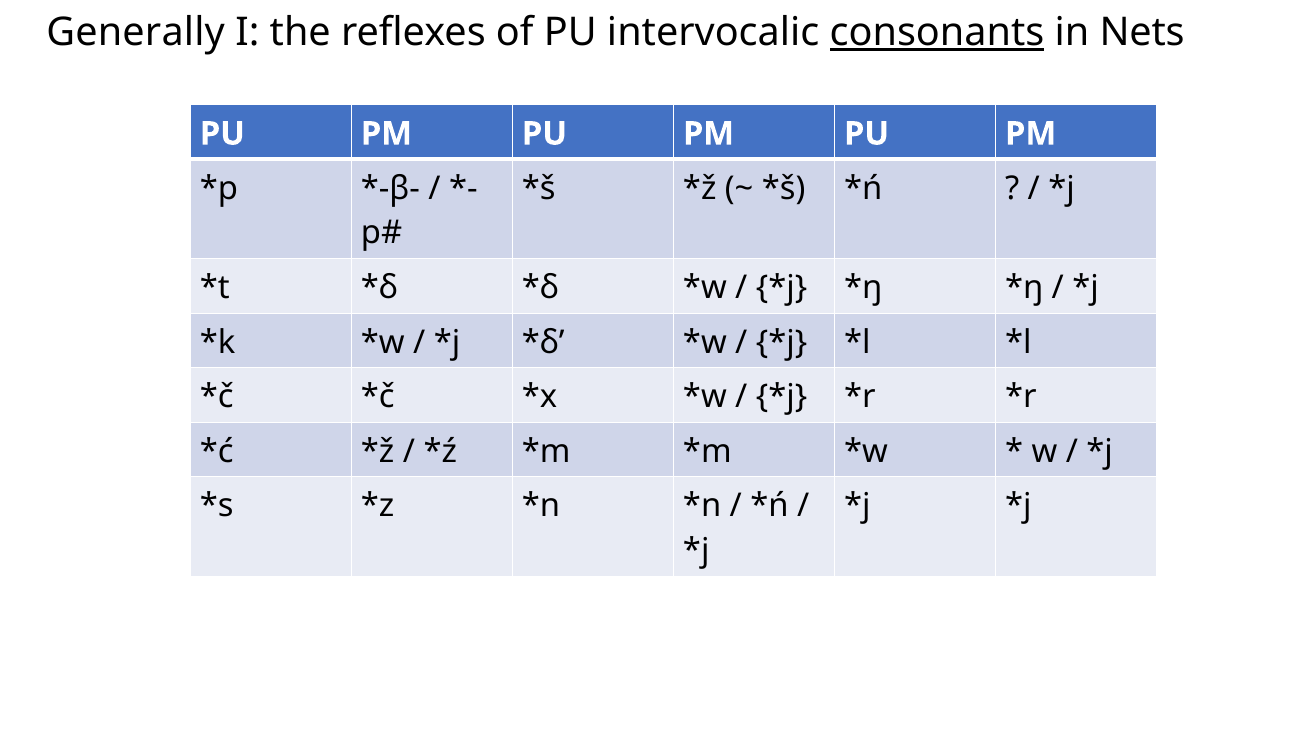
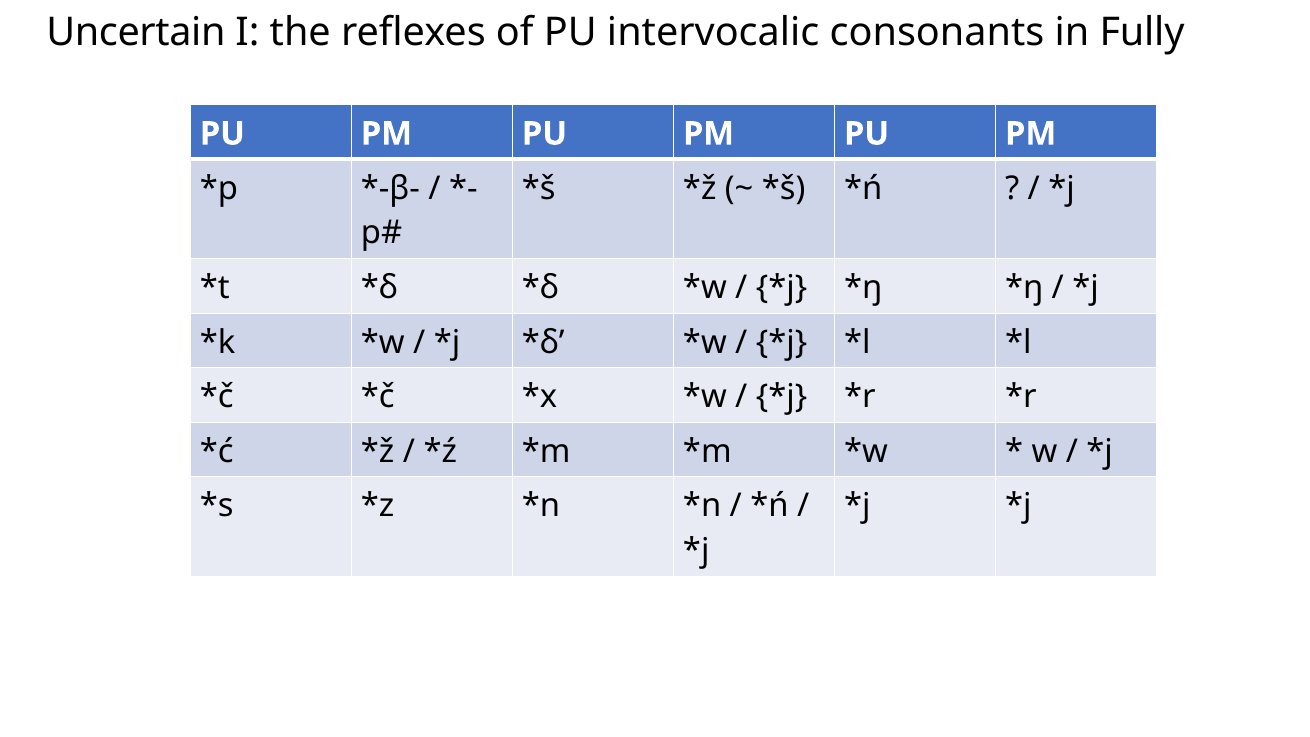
Generally: Generally -> Uncertain (136, 32)
consonants underline: present -> none (937, 32)
Nets: Nets -> Fully (1142, 32)
